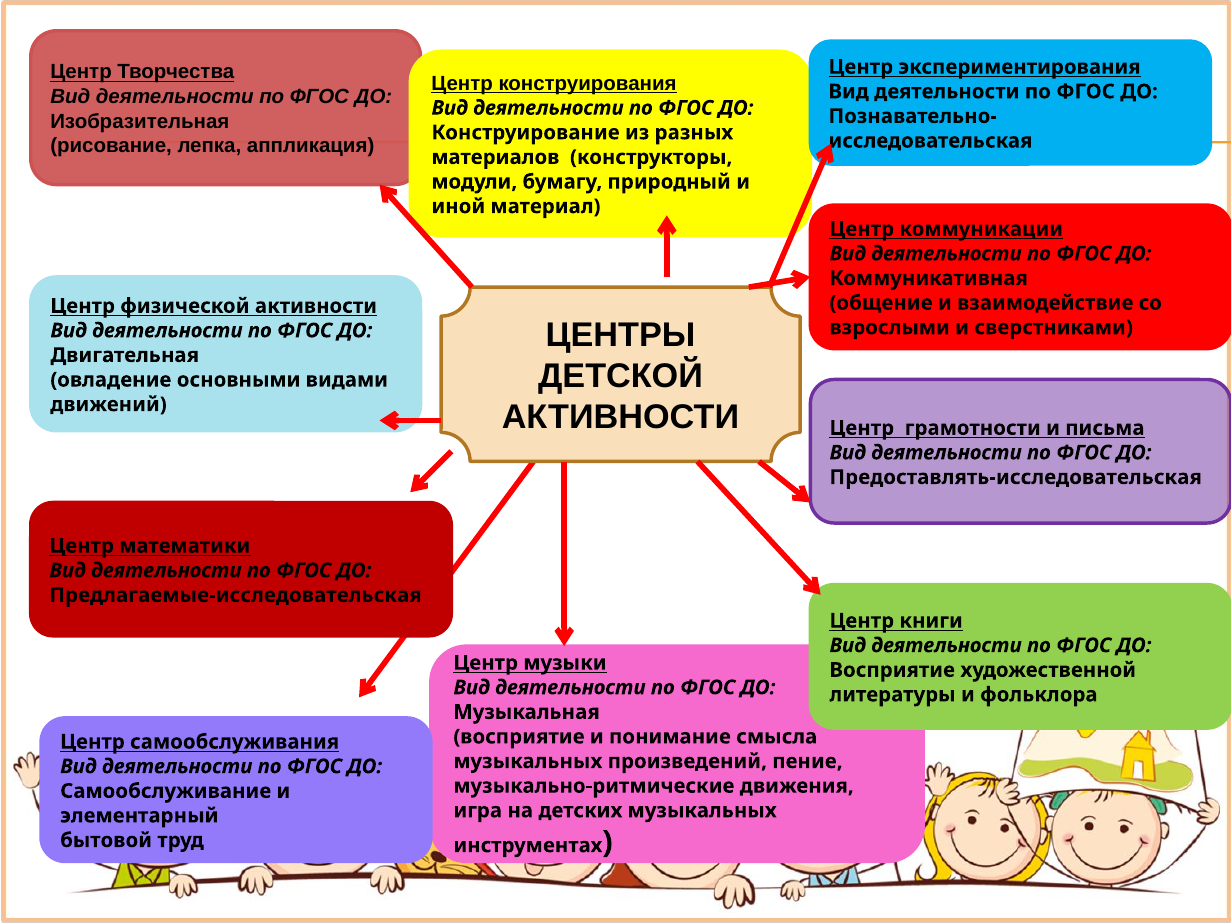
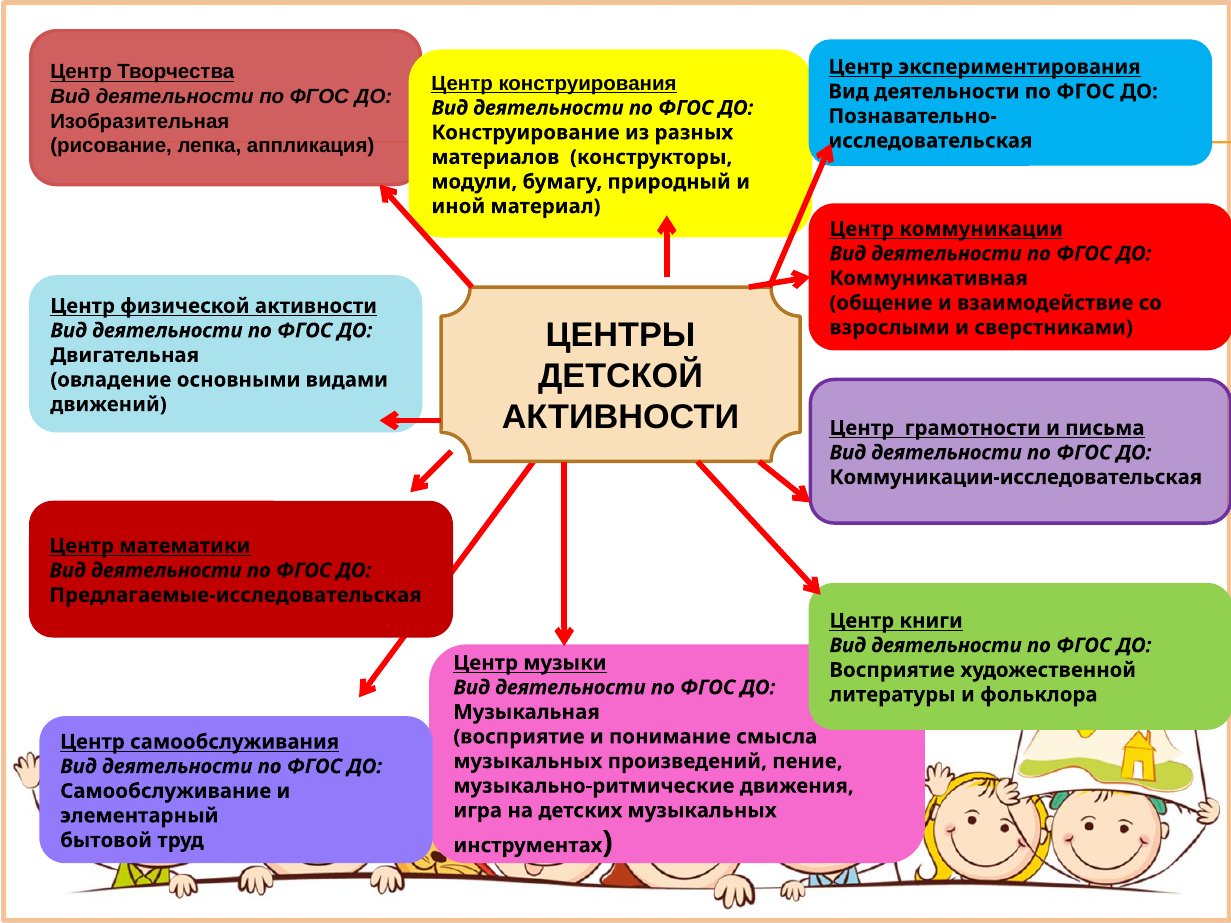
Предоставлять-исследовательская: Предоставлять-исследовательская -> Коммуникации-исследовательская (1016, 477)
